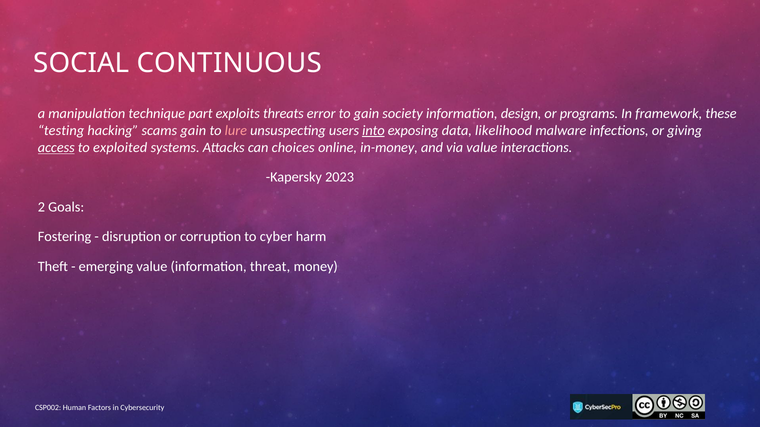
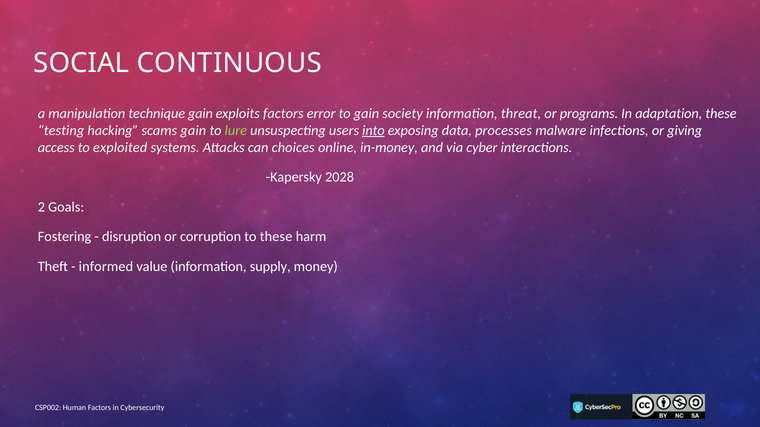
technique part: part -> gain (201, 114)
exploits threats: threats -> factors (283, 114)
design: design -> threat (521, 114)
framework: framework -> adaptation (669, 114)
lure colour: pink -> light green (236, 131)
likelihood: likelihood -> processes (504, 131)
access underline: present -> none (56, 148)
via value: value -> cyber (482, 148)
2023: 2023 -> 2028 (340, 177)
to cyber: cyber -> these (276, 237)
emerging: emerging -> informed (106, 267)
threat: threat -> supply (270, 267)
